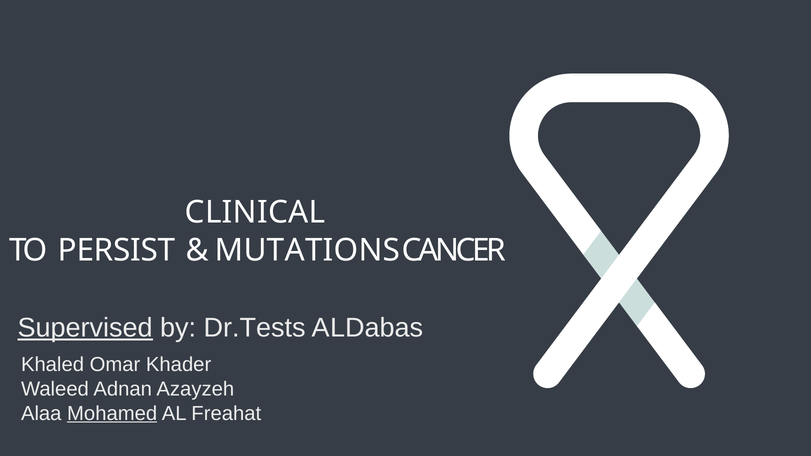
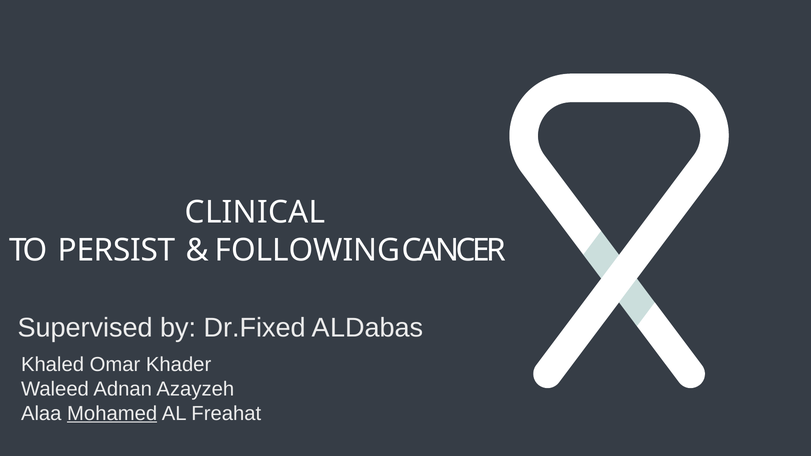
MUTATIONS: MUTATIONS -> FOLLOWING (308, 250)
Supervised underline: present -> none (85, 328)
Dr.Tests: Dr.Tests -> Dr.Fixed (255, 328)
